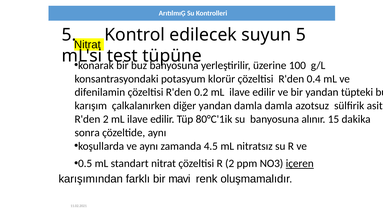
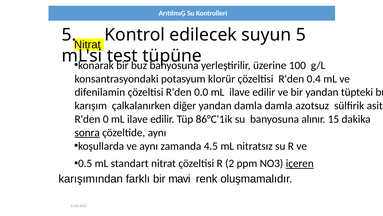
0.2: 0.2 -> 0.0 (201, 92)
R'den 2: 2 -> 0 (106, 119)
80°C'1ik: 80°C'1ik -> 86°C'1ik (214, 119)
sonra underline: none -> present (87, 132)
